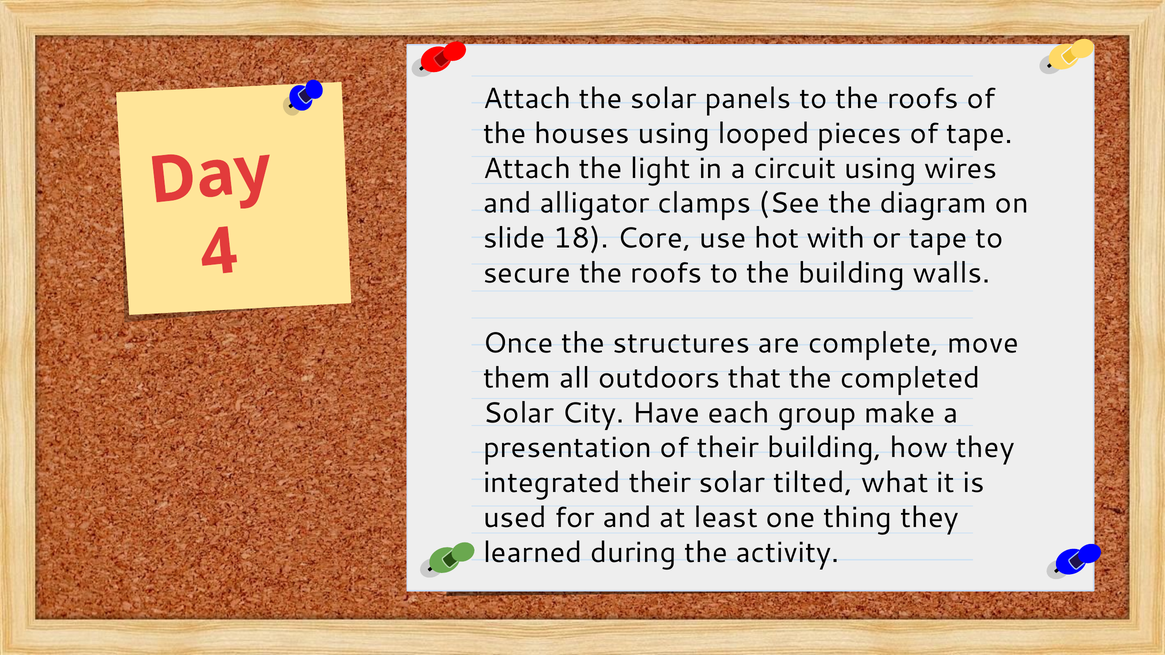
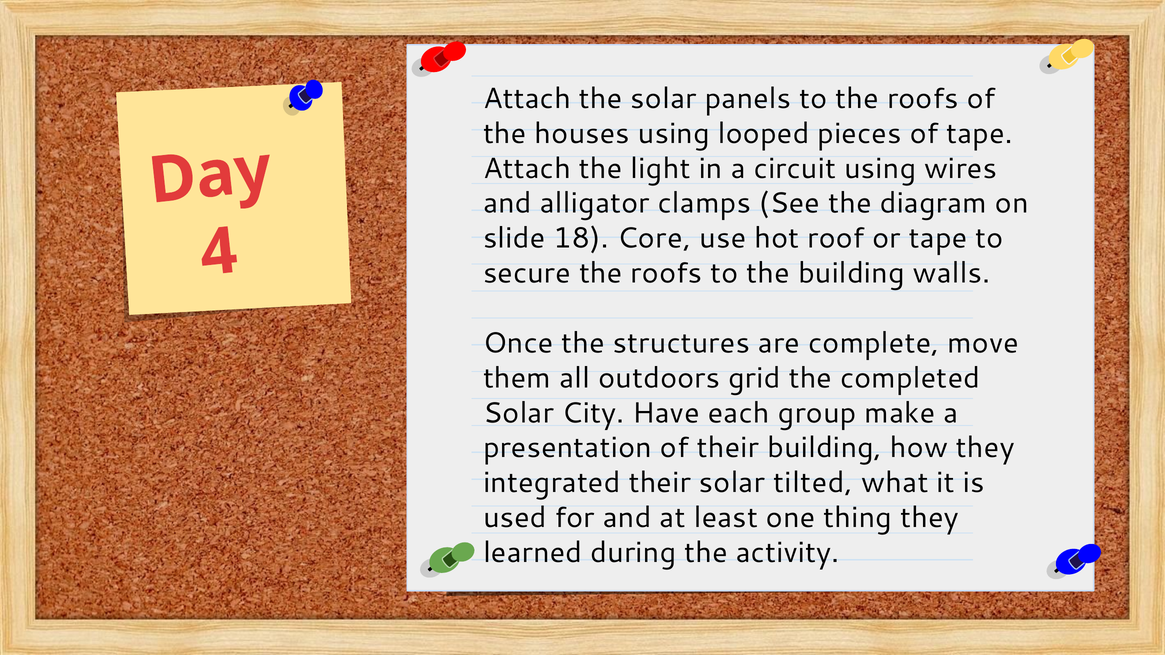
with: with -> roof (836, 238)
that: that -> grid (754, 378)
